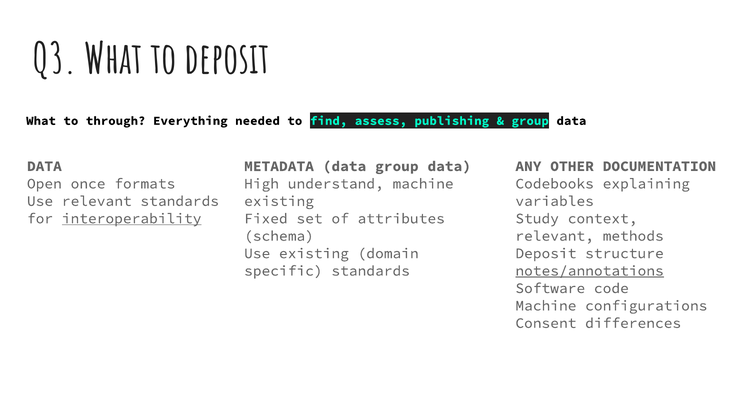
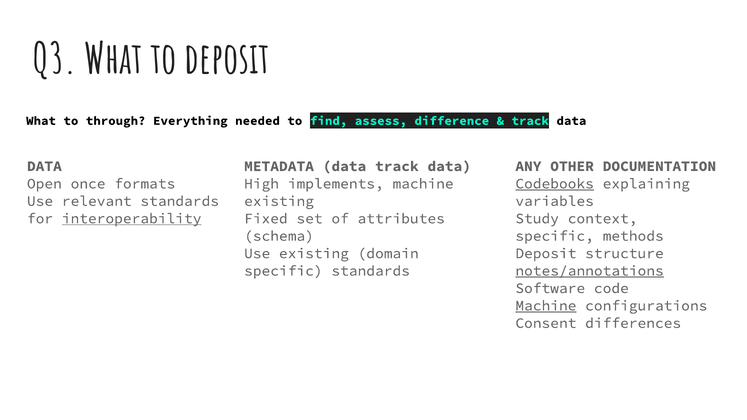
publishing: publishing -> difference (452, 121)
group: group -> track (530, 121)
data group: group -> track (397, 166)
understand: understand -> implements (336, 184)
Codebooks underline: none -> present (555, 184)
relevant: relevant -> specific (555, 236)
Machine underline: none -> present (546, 306)
